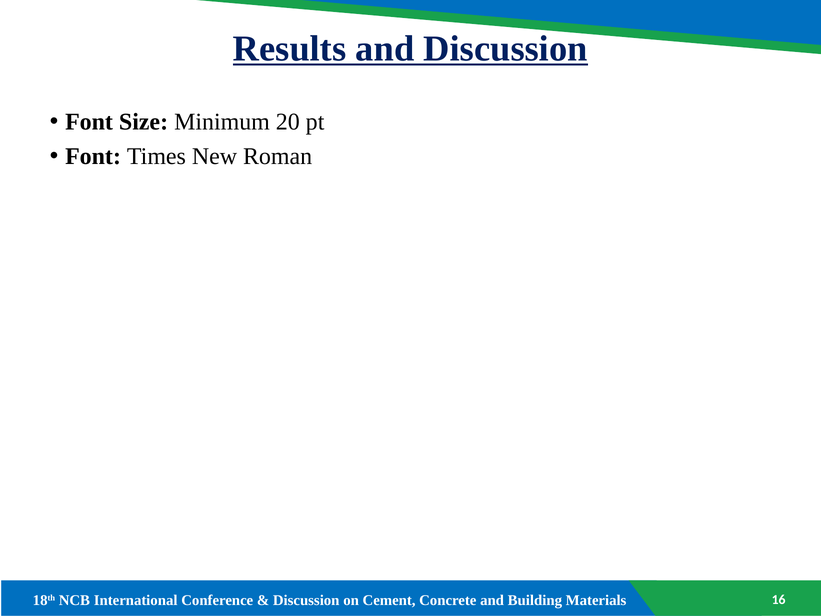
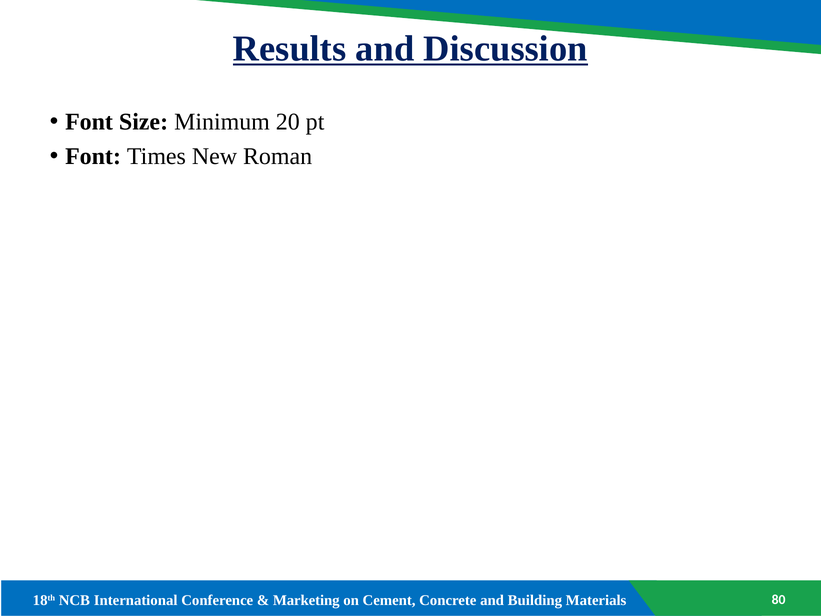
Discussion: Discussion -> Marketing (306, 600)
16: 16 -> 80 (779, 599)
